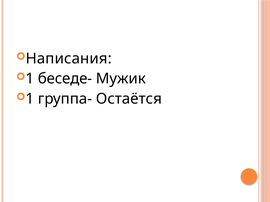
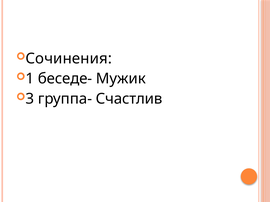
Написания: Написания -> Сочинения (69, 59)
1: 1 -> 3 (30, 99)
Остаётся: Остаётся -> Счастлив (129, 99)
